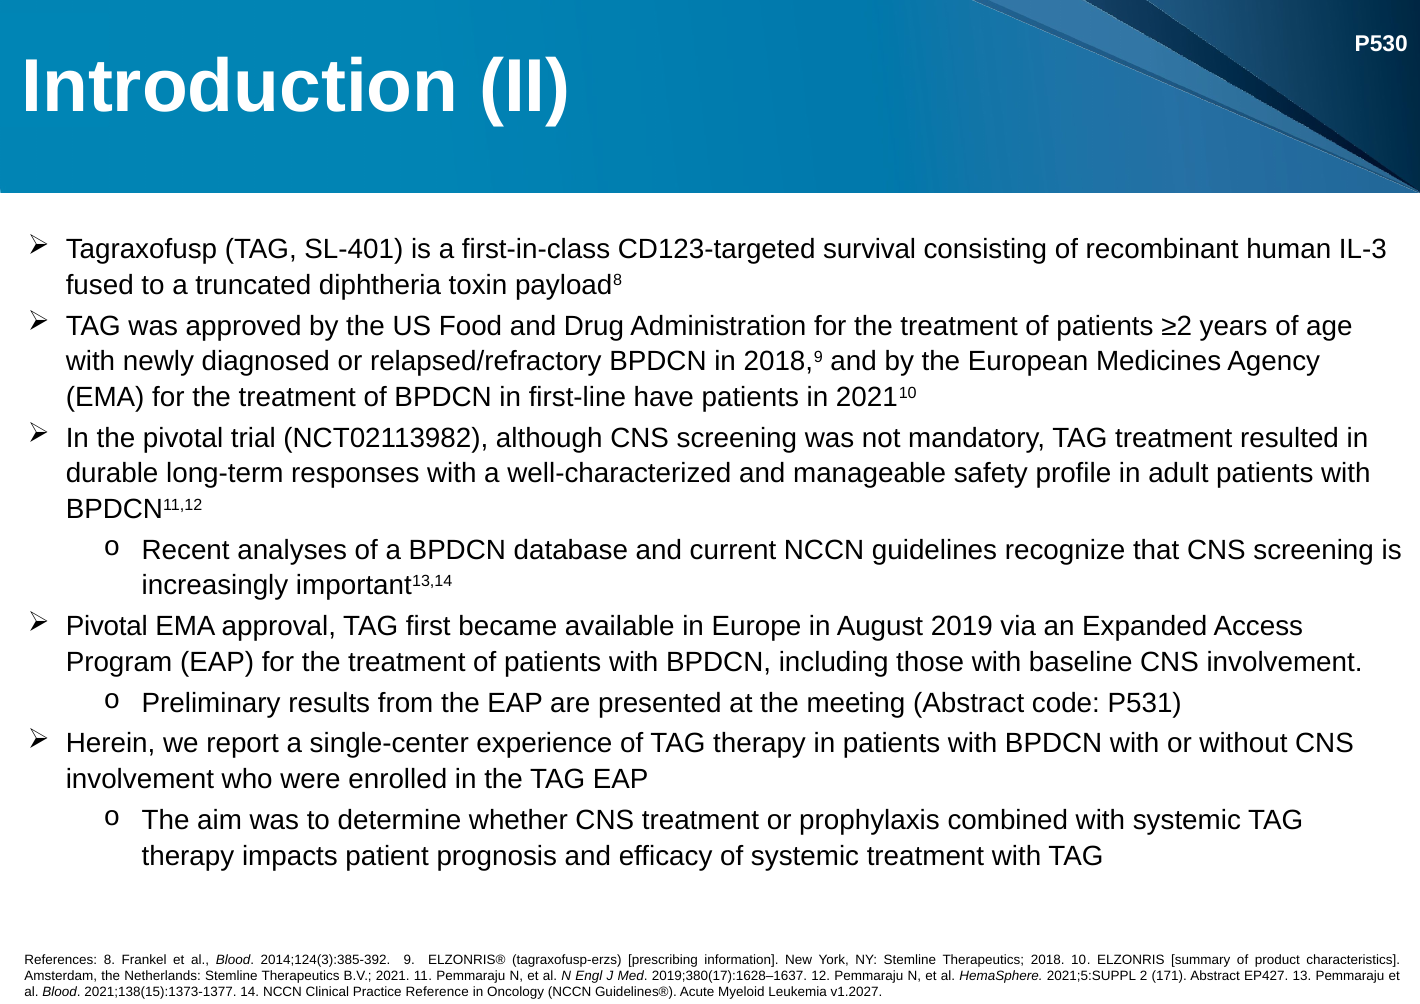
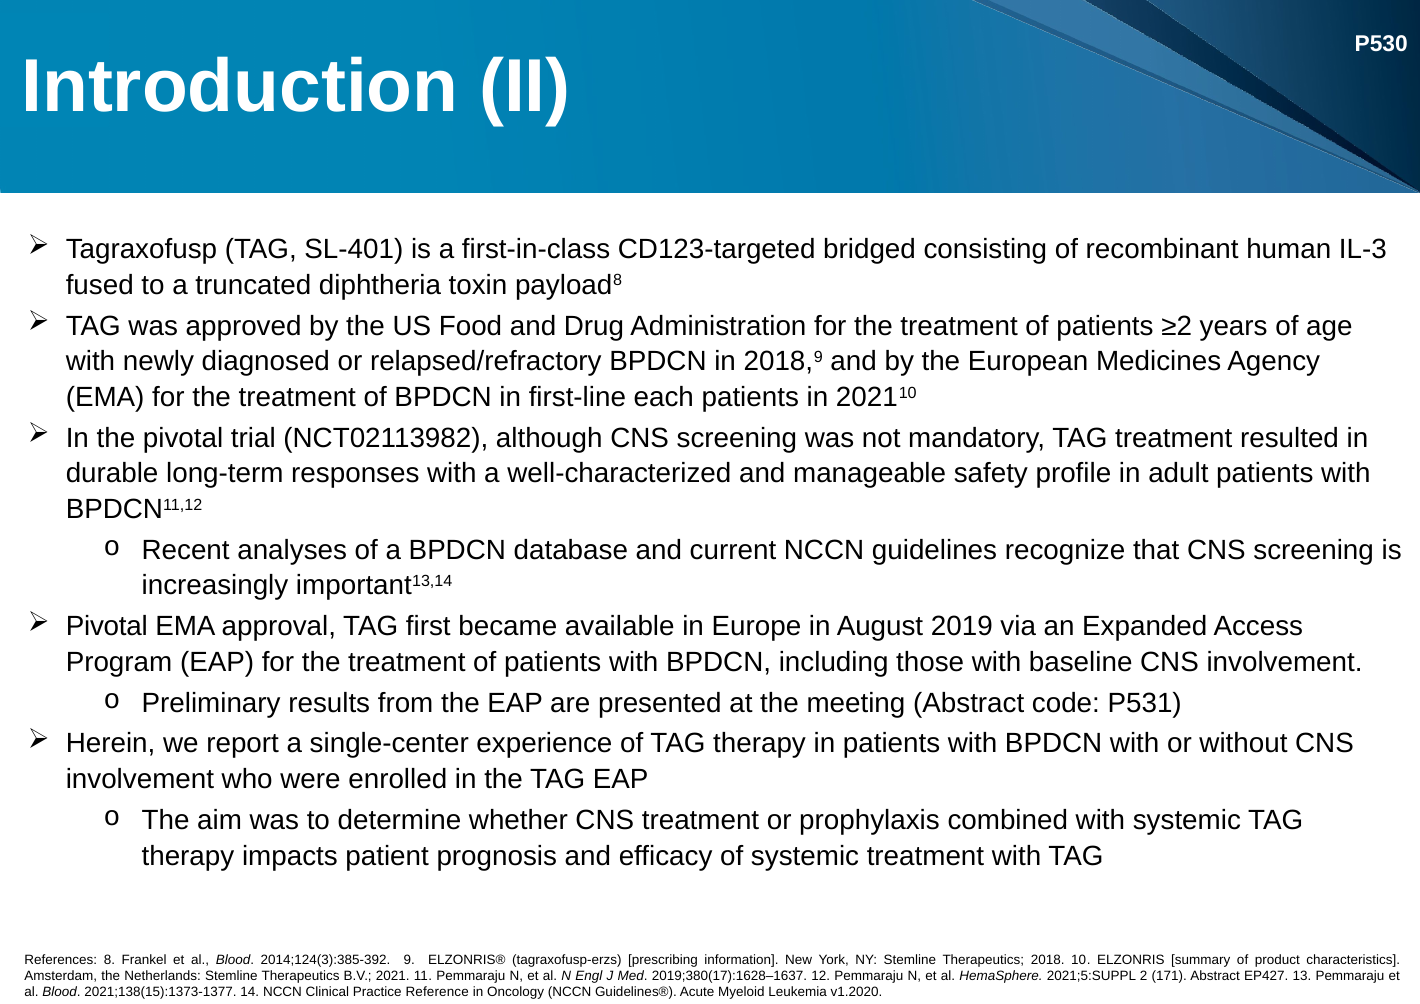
survival: survival -> bridged (870, 250)
have: have -> each (664, 397)
v1.2027: v1.2027 -> v1.2020 (856, 993)
